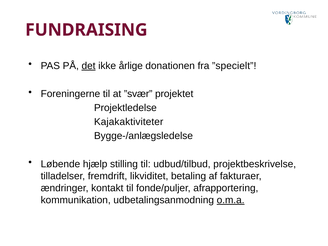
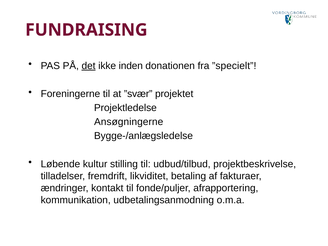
årlige: årlige -> inden (131, 66)
Kajakaktiviteter: Kajakaktiviteter -> Ansøgningerne (129, 122)
hjælp: hjælp -> kultur (95, 164)
o.m.a underline: present -> none (231, 200)
